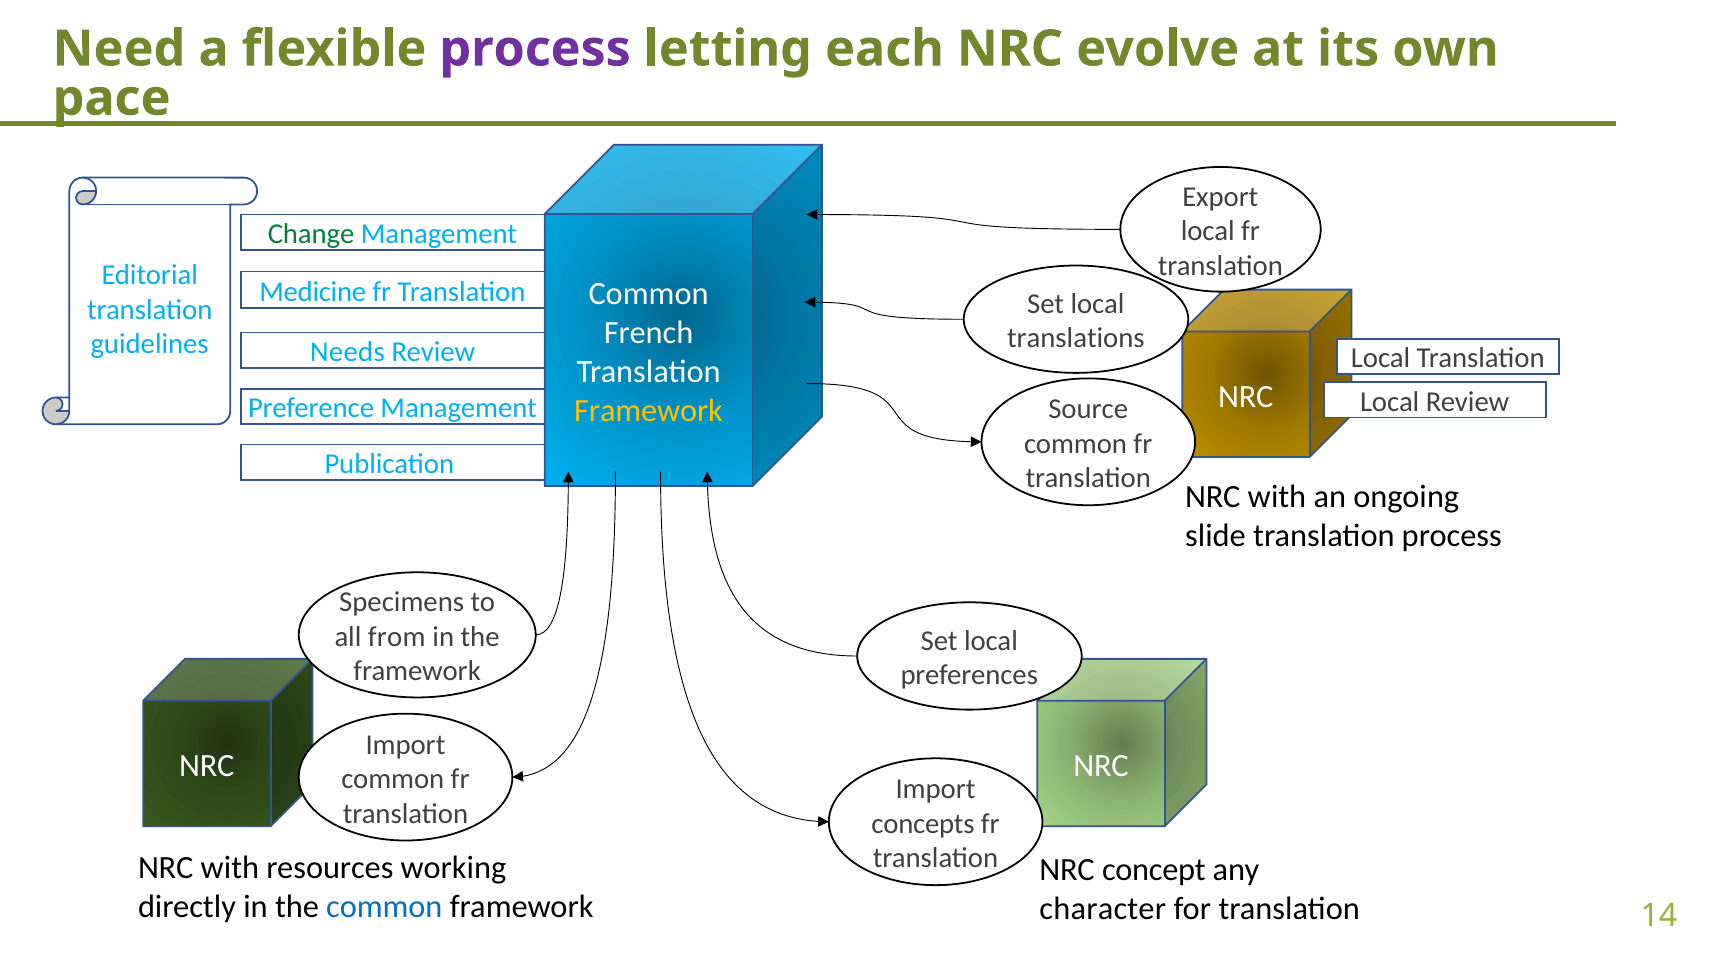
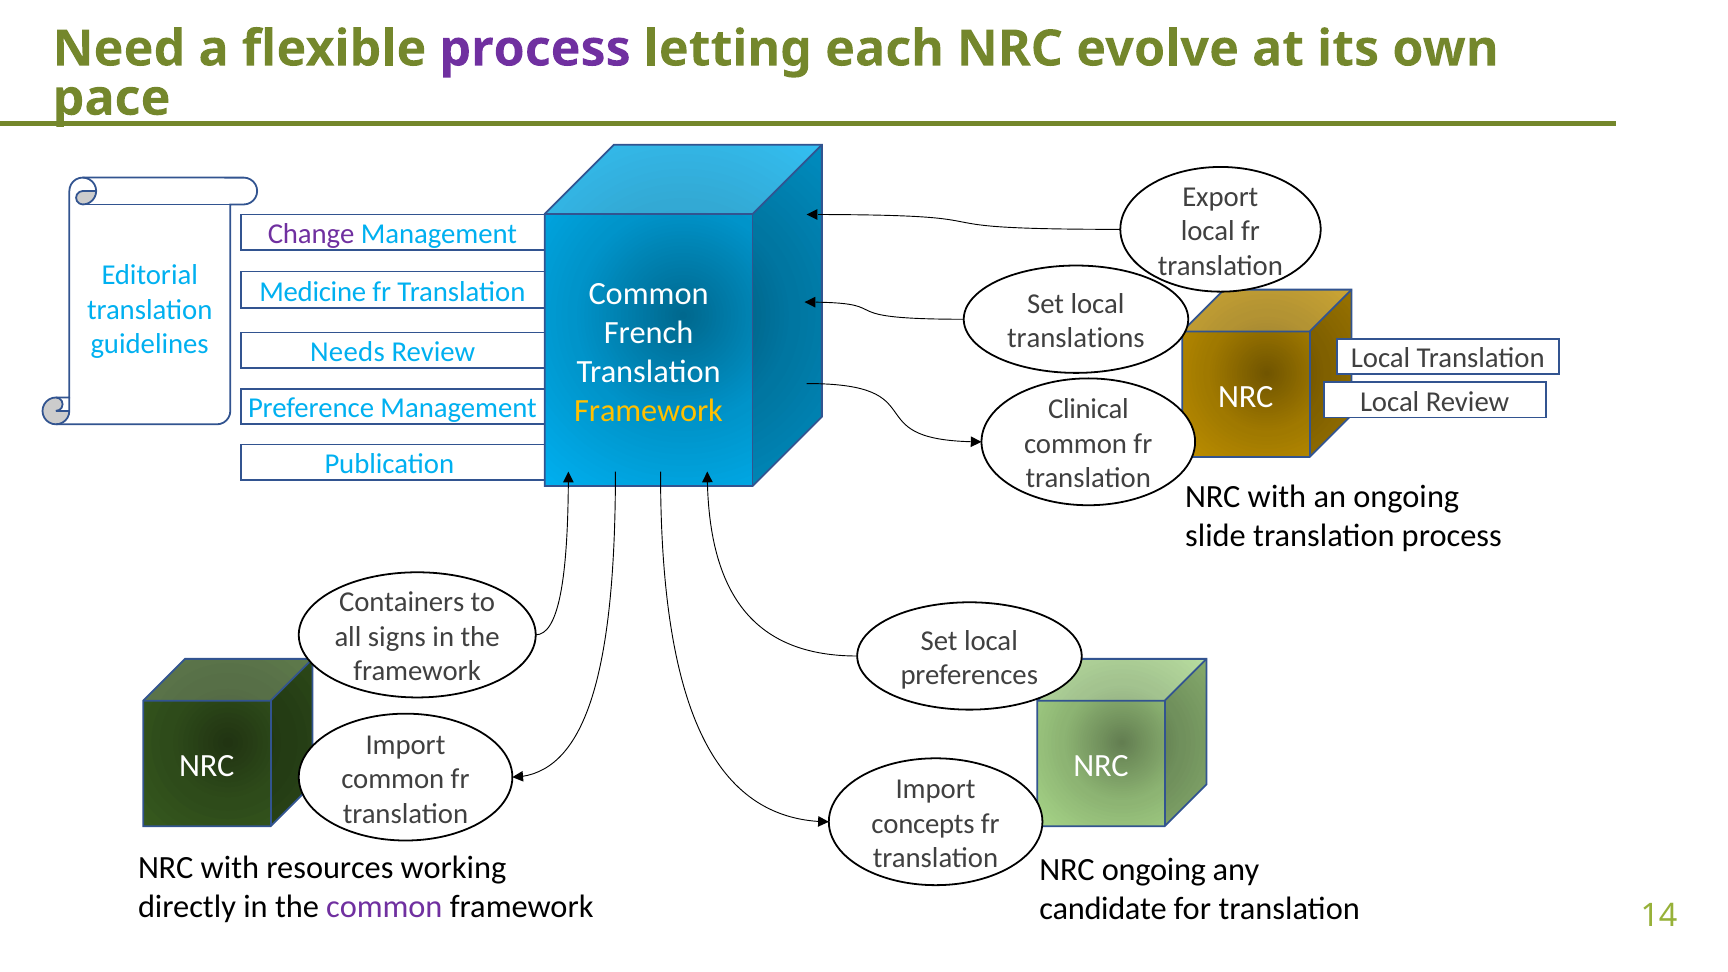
Change colour: green -> purple (311, 234)
Source: Source -> Clinical (1088, 409)
Specimens: Specimens -> Containers (402, 602)
from: from -> signs (397, 637)
NRC concept: concept -> ongoing (1154, 870)
common colour: blue -> purple (384, 907)
character: character -> candidate (1103, 909)
